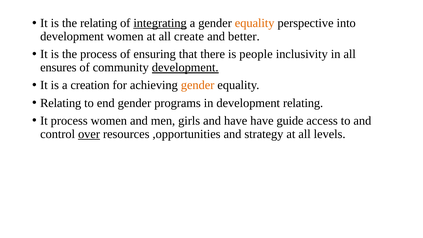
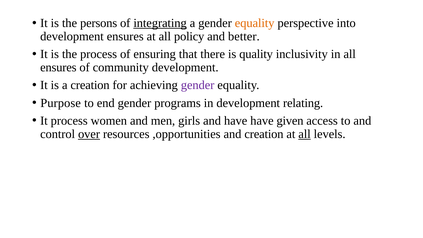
the relating: relating -> persons (99, 23)
development women: women -> ensures (125, 36)
create: create -> policy (189, 36)
people: people -> quality (256, 54)
development underline: present -> none (185, 67)
gender colour: orange -> purple (198, 85)
Relating: Relating -> Purpose (61, 103)
guide: guide -> given (290, 121)
and strategy: strategy -> creation (264, 134)
all underline: none -> present (305, 134)
